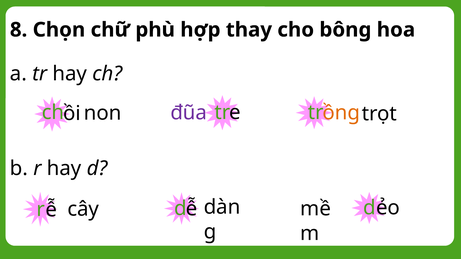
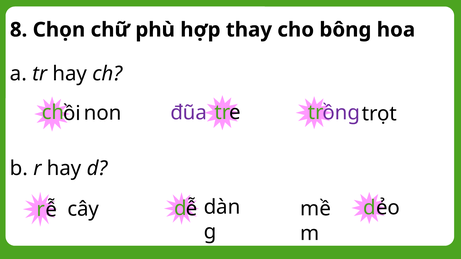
ồng colour: orange -> purple (341, 113)
